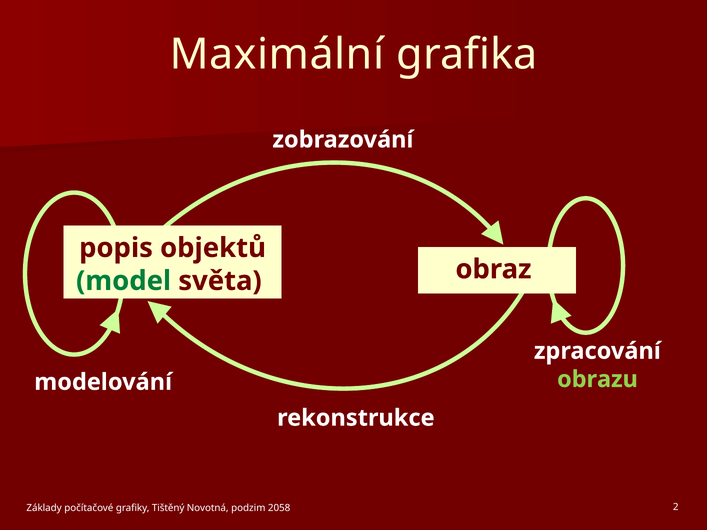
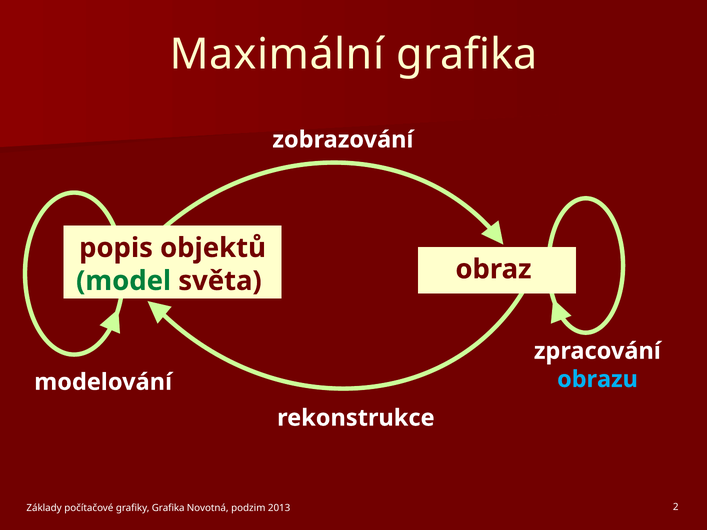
obrazu colour: light green -> light blue (597, 379)
grafiky Tištěný: Tištěný -> Grafika (168, 508)
2058: 2058 -> 2013 (279, 508)
